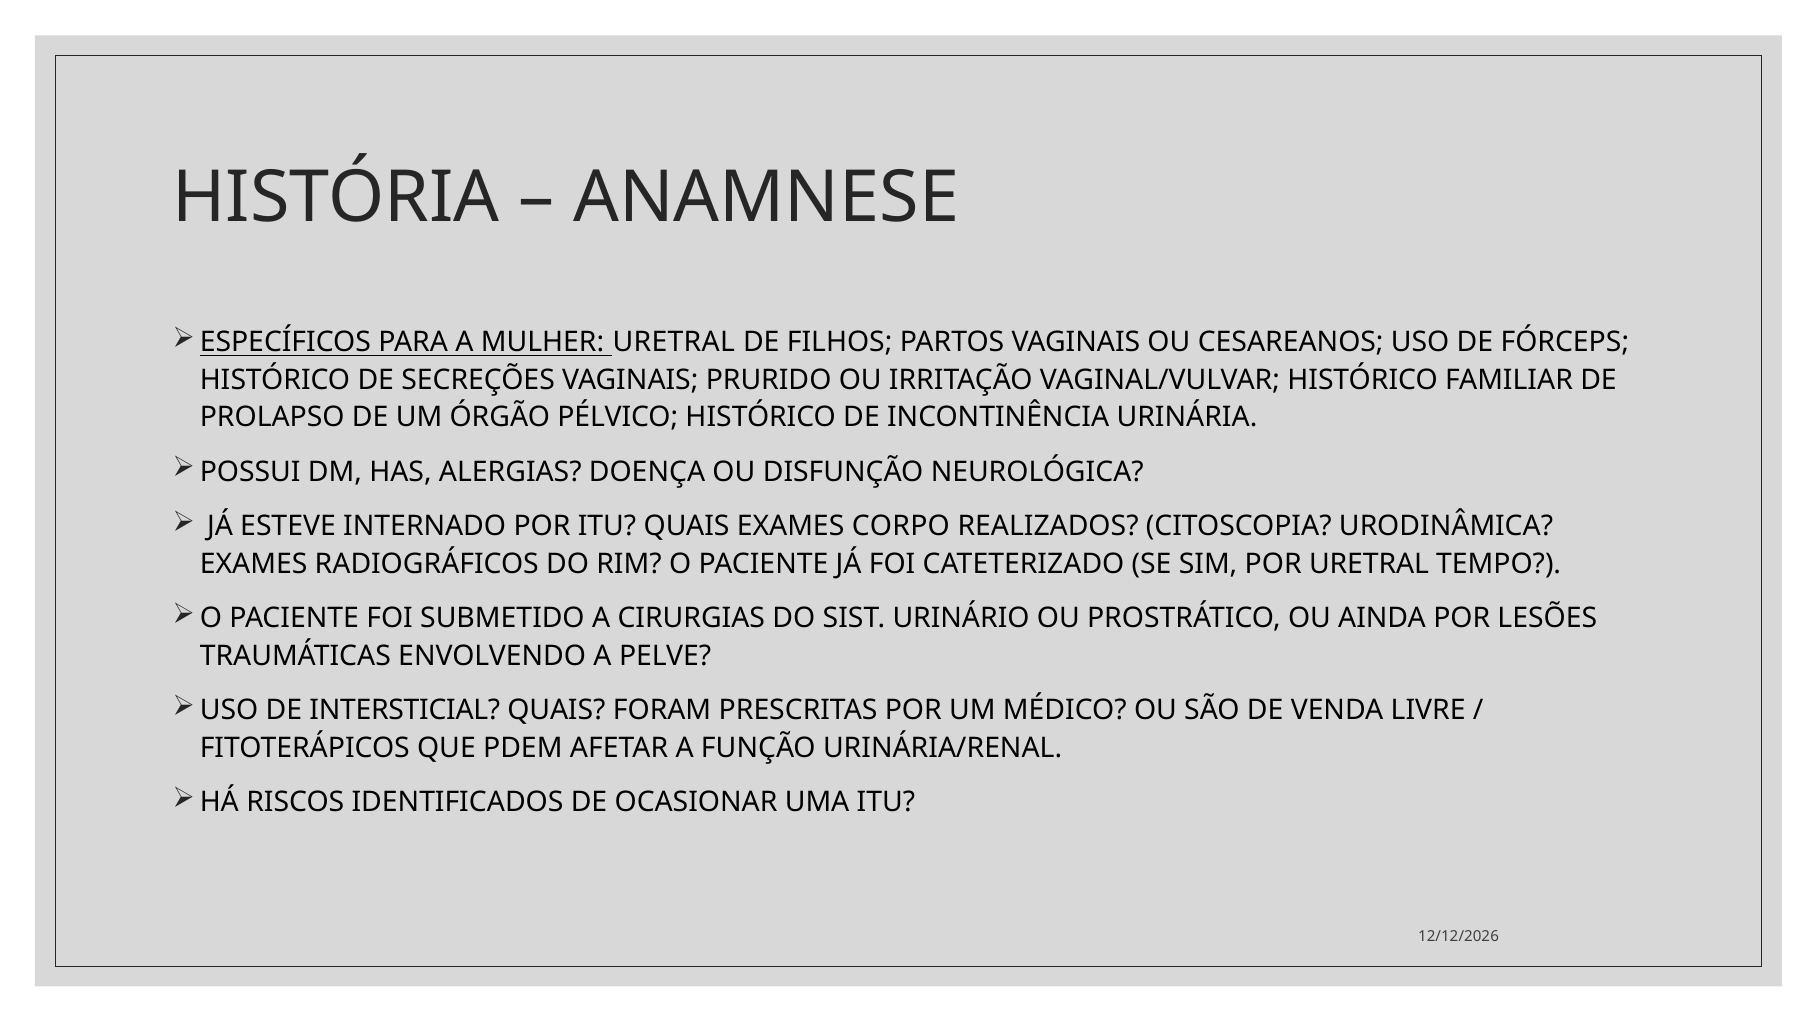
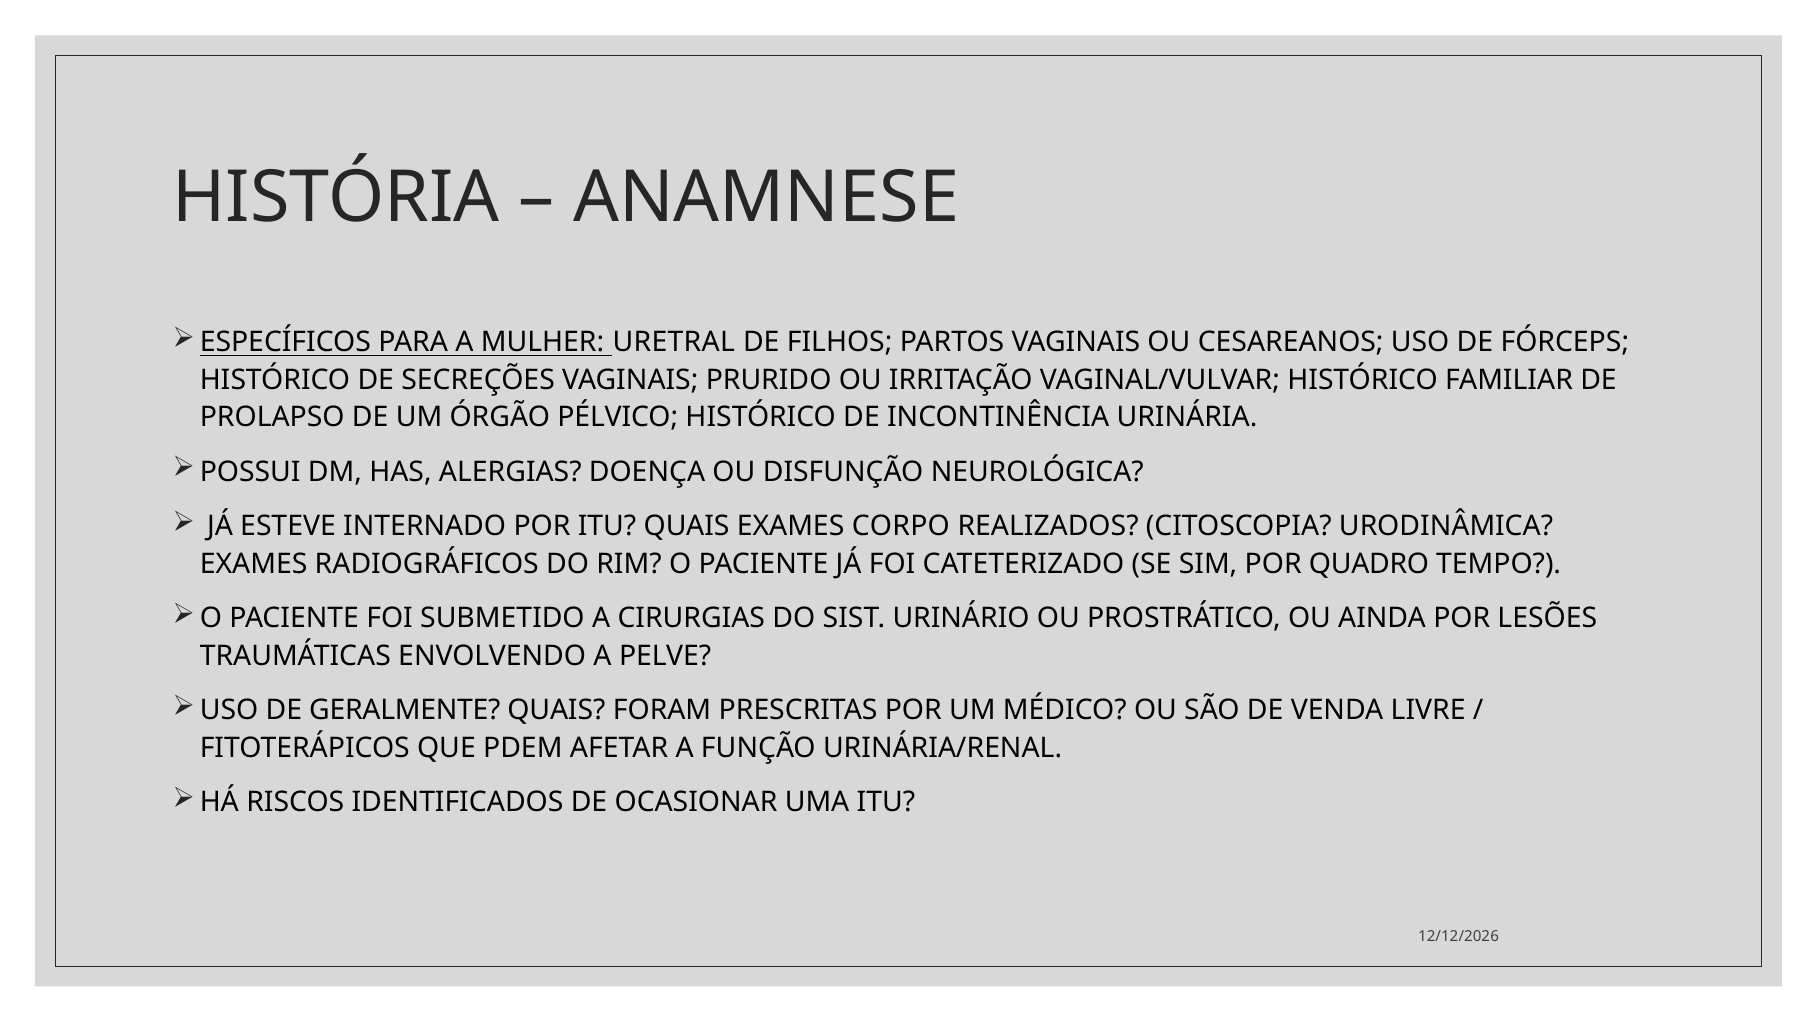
POR URETRAL: URETRAL -> QUADRO (1369, 564)
INTERSTICIAL: INTERSTICIAL -> GERALMENTE (405, 710)
